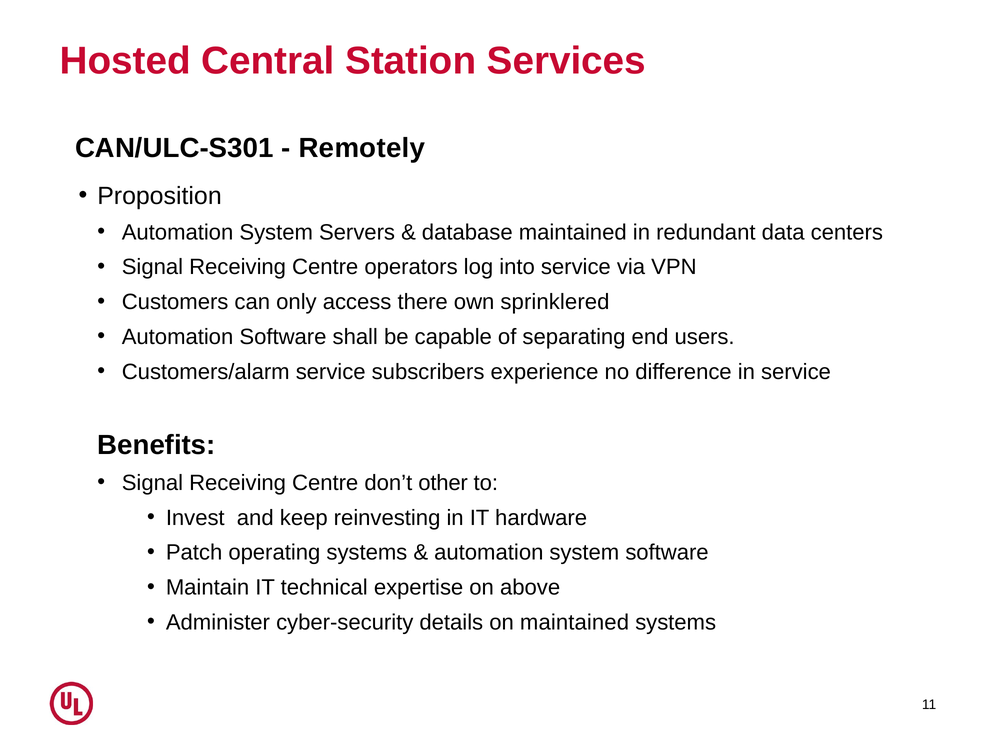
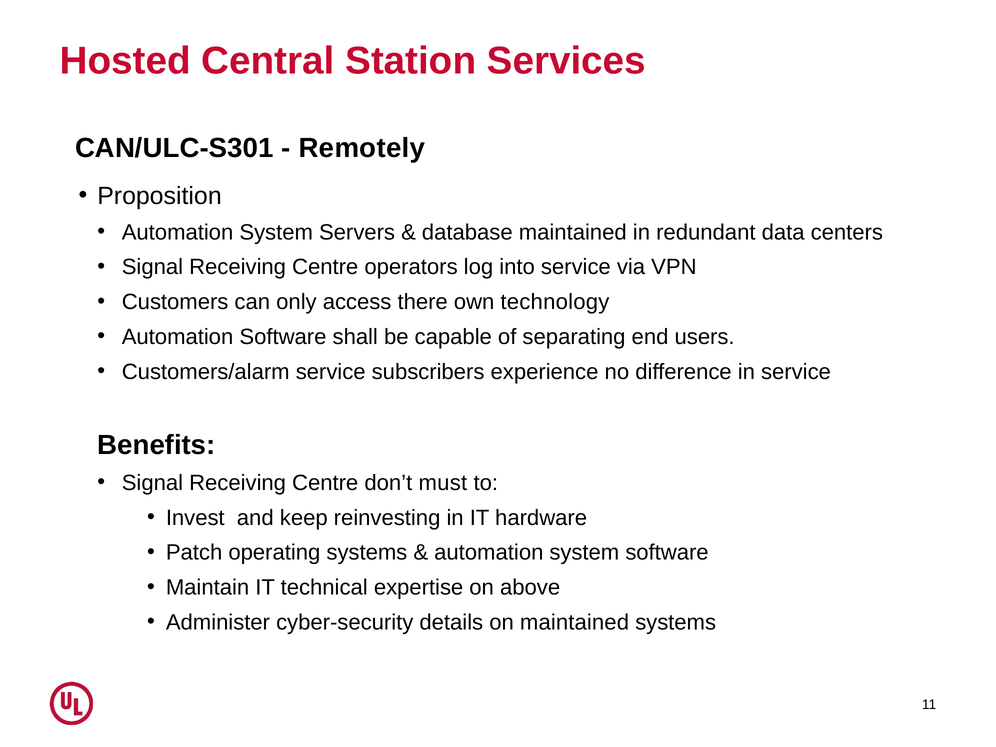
sprinklered: sprinklered -> technology (555, 302)
other: other -> must (443, 483)
